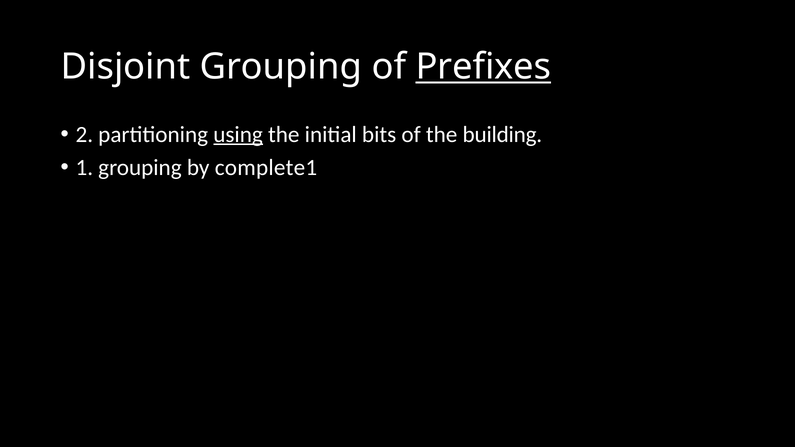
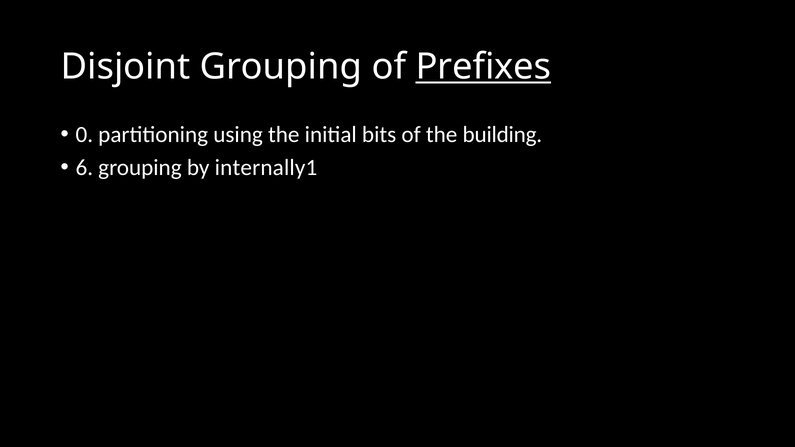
2: 2 -> 0 (84, 134)
using underline: present -> none (238, 134)
1: 1 -> 6 (84, 168)
complete1: complete1 -> internally1 (266, 168)
